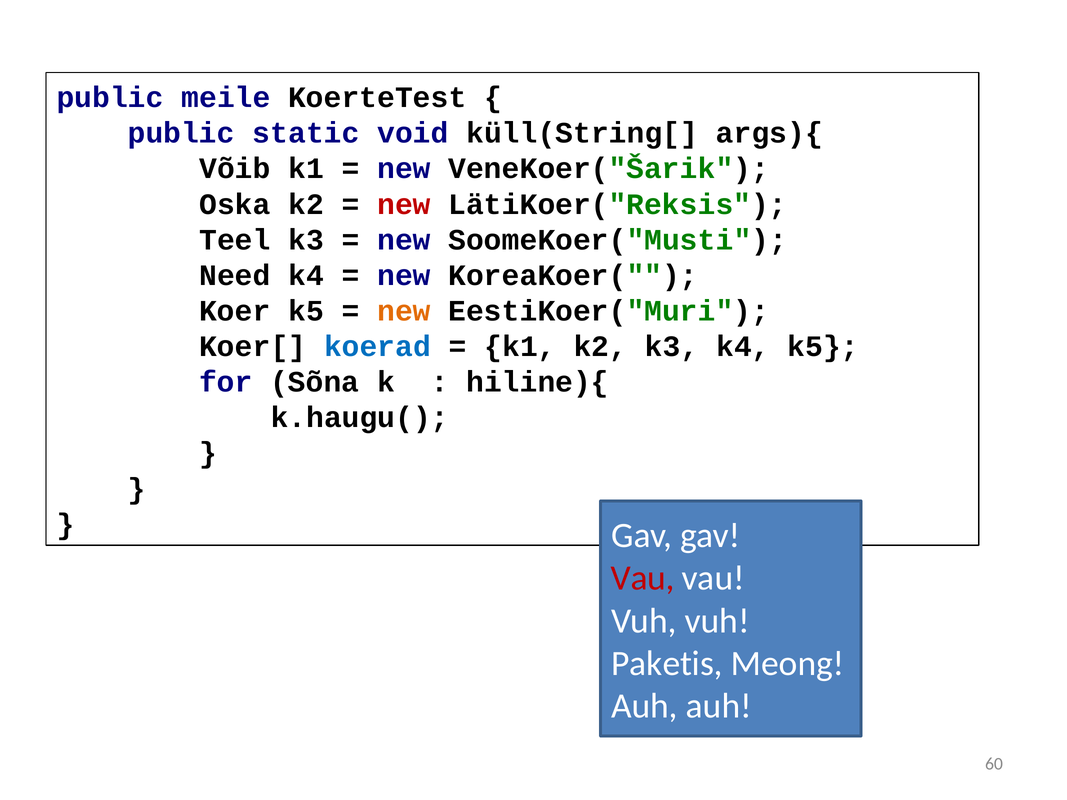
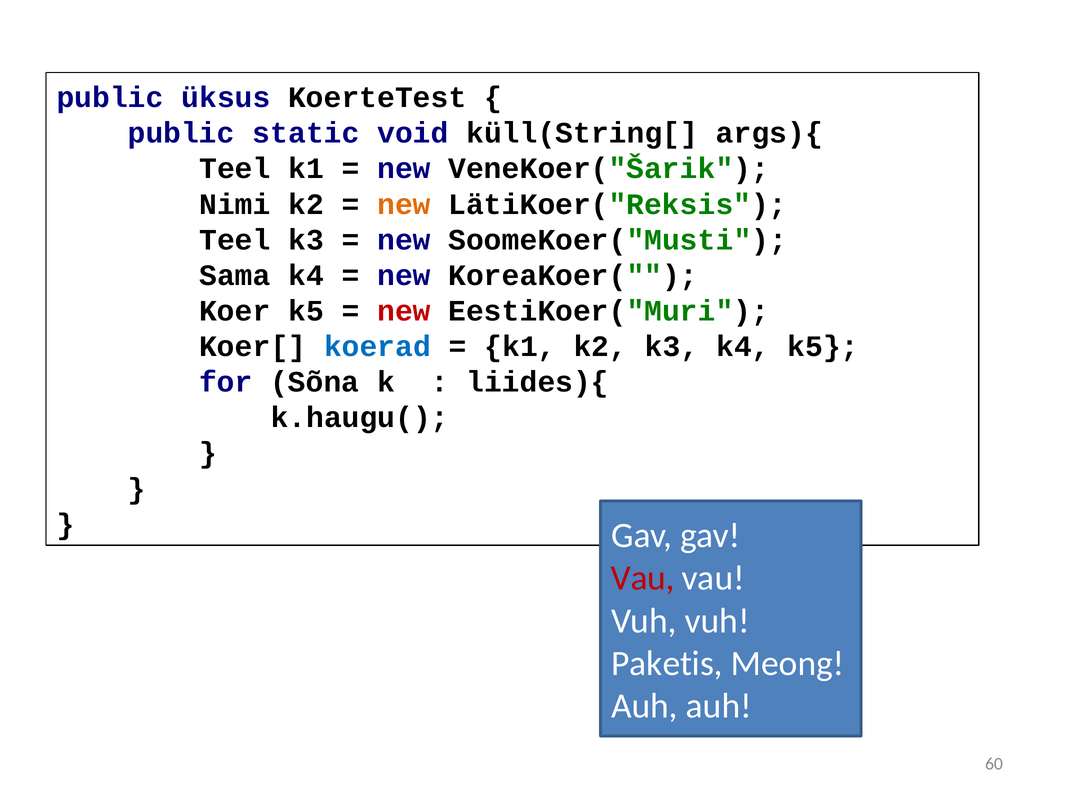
meile: meile -> üksus (226, 98)
Võib: Võib -> Teel (235, 169)
Oska: Oska -> Nimi (235, 204)
new colour: red -> orange (404, 204)
Need: Need -> Sama (235, 275)
new colour: orange -> red (404, 311)
hiline){: hiline){ -> liides){ (538, 382)
